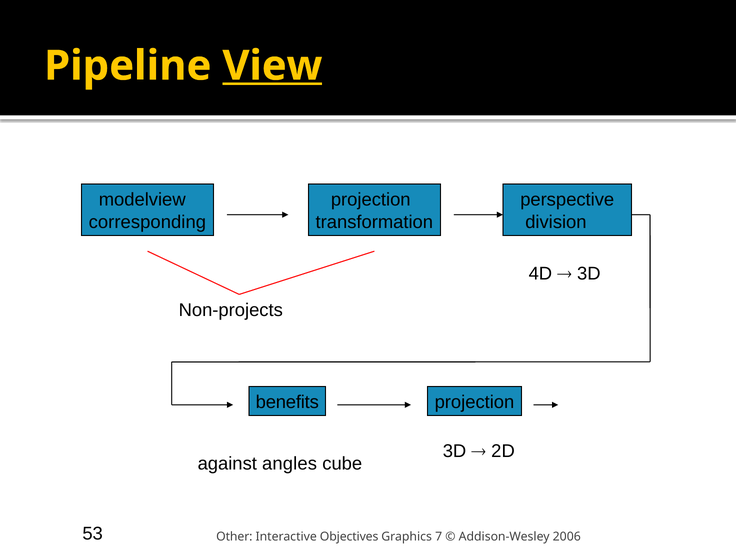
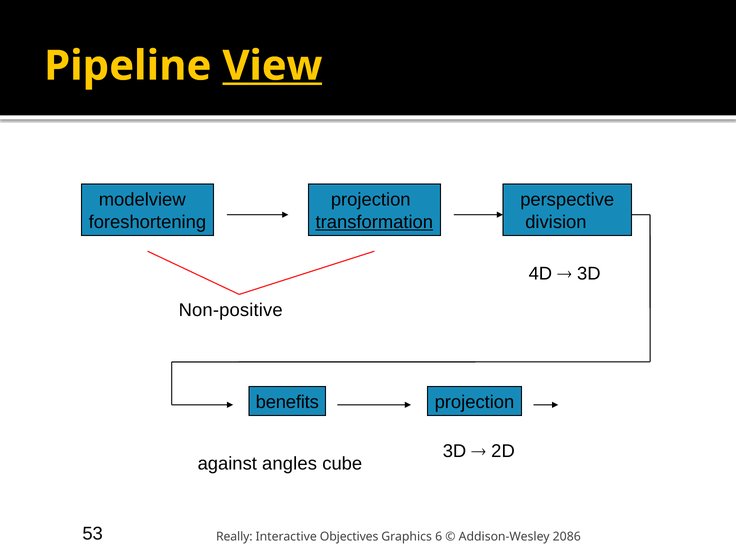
corresponding: corresponding -> foreshortening (147, 222)
transformation underline: none -> present (374, 222)
Non-projects: Non-projects -> Non-positive (231, 310)
Other: Other -> Really (234, 537)
7: 7 -> 6 (439, 537)
2006: 2006 -> 2086 (567, 537)
